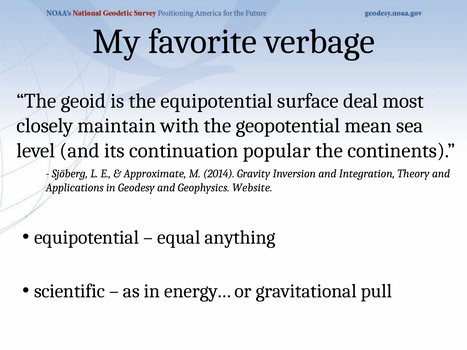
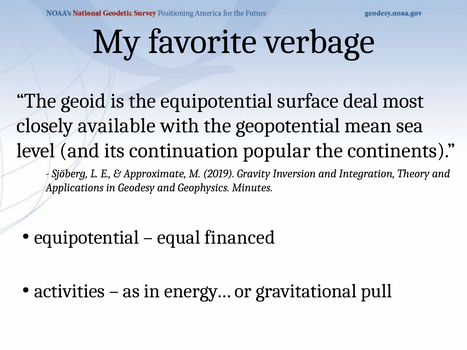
maintain: maintain -> available (117, 126)
2014: 2014 -> 2019 (219, 174)
Website: Website -> Minutes (252, 188)
anything: anything -> financed (240, 238)
scientific: scientific -> activities (69, 291)
